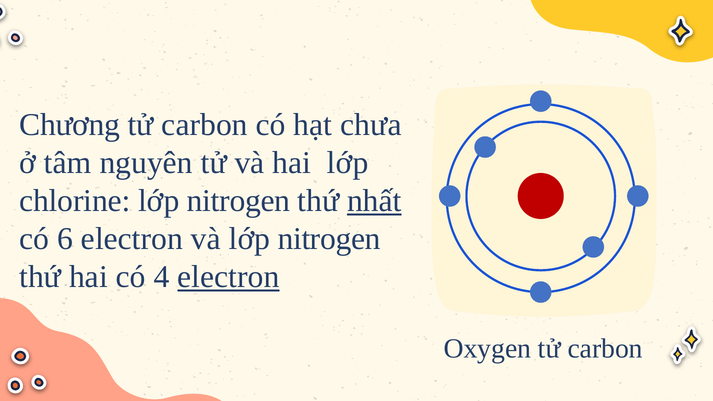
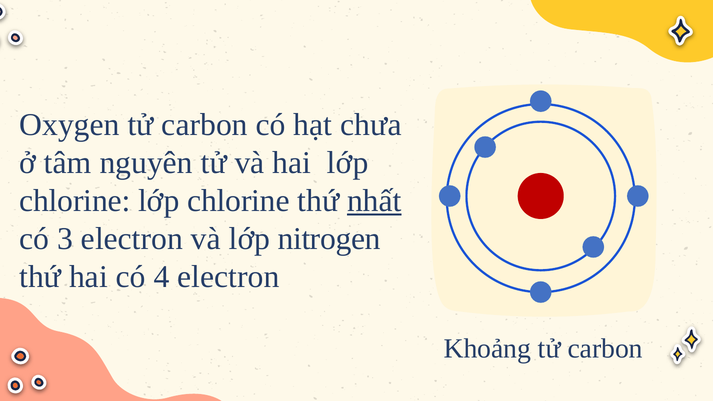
Chương: Chương -> Oxygen (70, 125)
nitrogen: nitrogen -> chlorine (239, 201)
6: 6 -> 3 (65, 239)
electron underline: present -> none (228, 277)
Oxygen: Oxygen -> Khoảng (487, 349)
